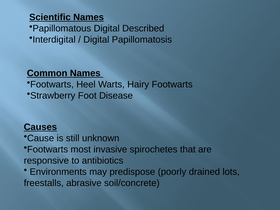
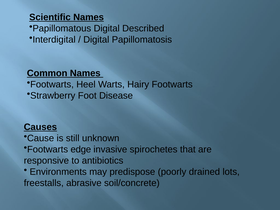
most: most -> edge (81, 149)
